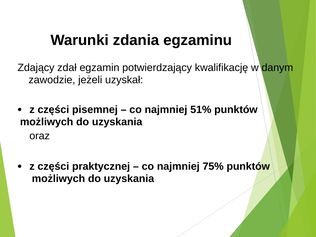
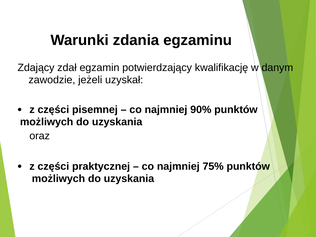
51%: 51% -> 90% (201, 110)
